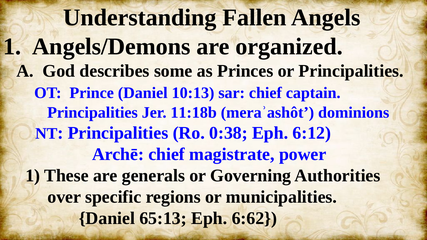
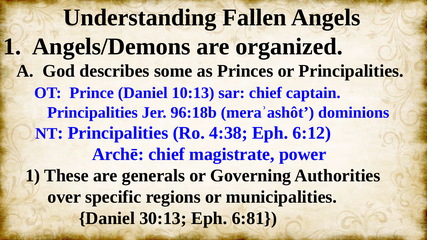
11:18b: 11:18b -> 96:18b (194, 113)
0:38: 0:38 -> 4:38 (228, 133)
65:13: 65:13 -> 30:13 (163, 218)
6:62: 6:62 -> 6:81 (254, 218)
